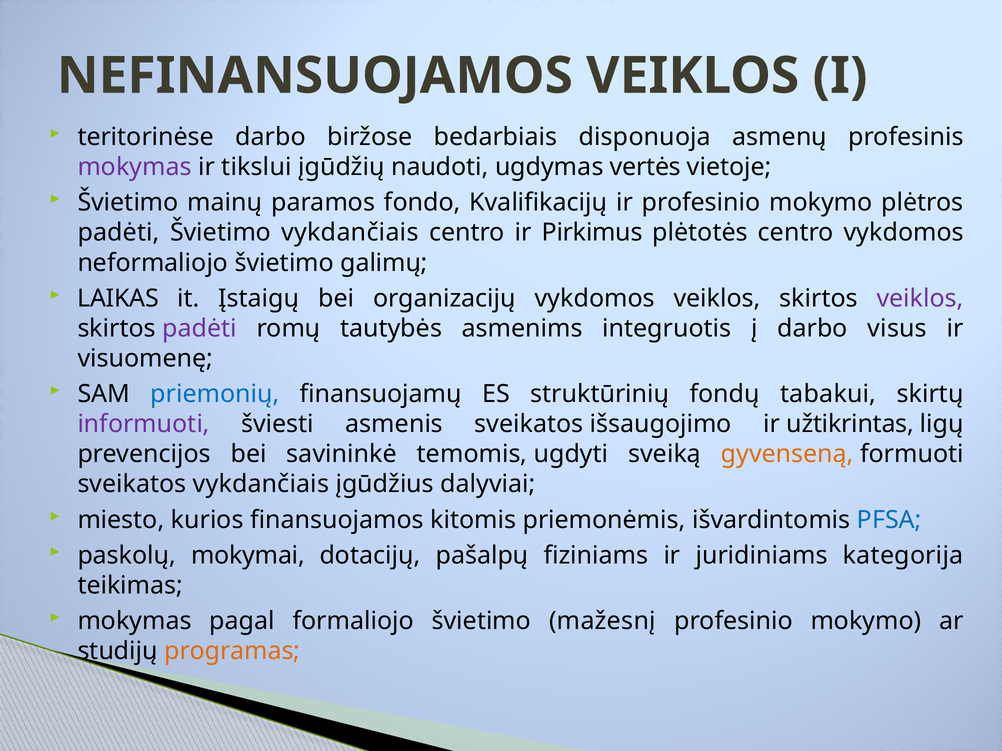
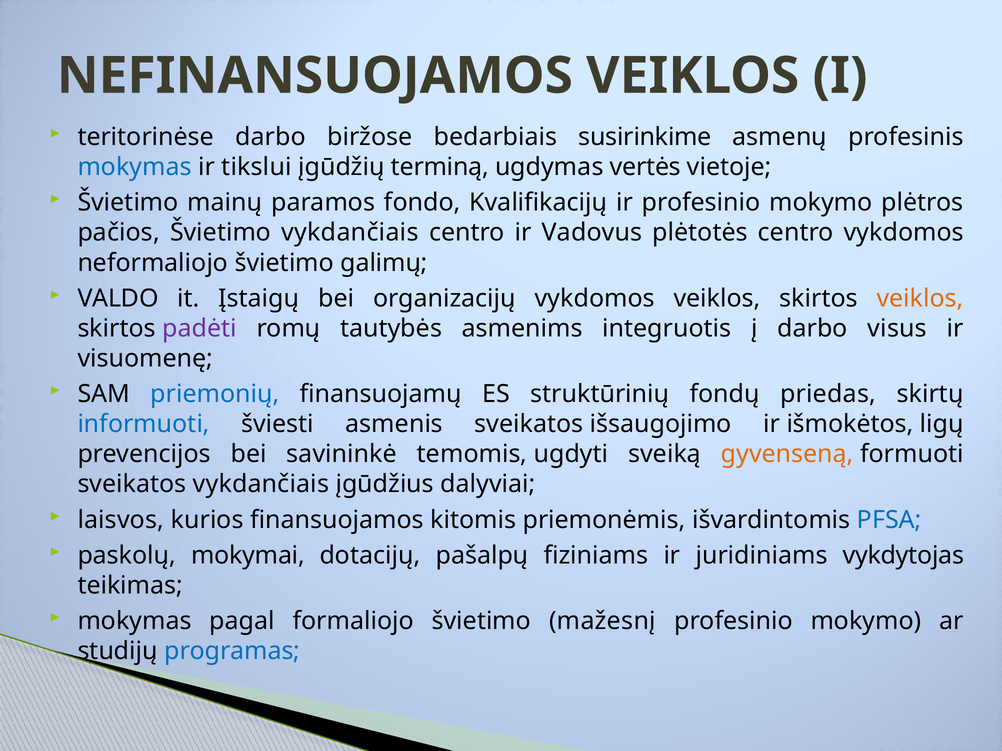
disponuoja: disponuoja -> susirinkime (645, 137)
mokymas colour: purple -> blue (135, 167)
naudoti: naudoti -> terminą (440, 167)
padėti: padėti -> pačios (119, 233)
Pirkimus: Pirkimus -> Vadovus (592, 233)
LAIKAS: LAIKAS -> VALDO (118, 299)
veiklos colour: purple -> orange (920, 299)
tabakui: tabakui -> priedas (828, 394)
informuoti colour: purple -> blue (144, 424)
užtikrintas: užtikrintas -> išmokėtos (850, 424)
miesto: miesto -> laisvos (121, 520)
kategorija: kategorija -> vykdytojas (903, 556)
programas colour: orange -> blue (232, 651)
